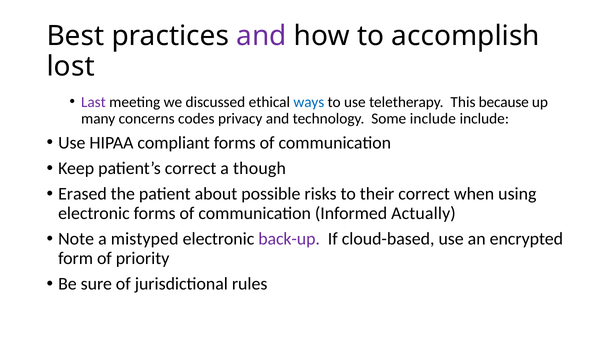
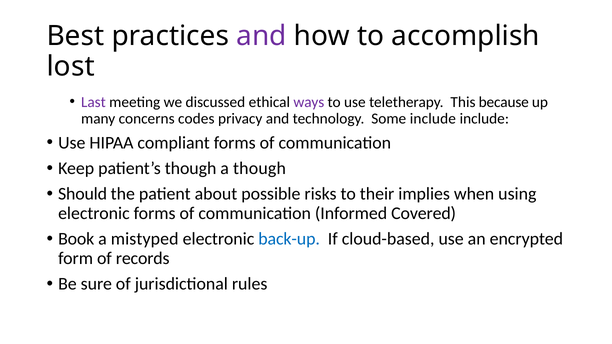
ways colour: blue -> purple (309, 102)
patient’s correct: correct -> though (191, 169)
Erased: Erased -> Should (83, 194)
their correct: correct -> implies (424, 194)
Actually: Actually -> Covered (424, 213)
Note: Note -> Book (76, 239)
back-up colour: purple -> blue (289, 239)
priority: priority -> records (143, 258)
